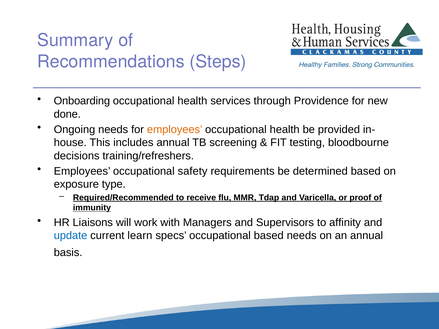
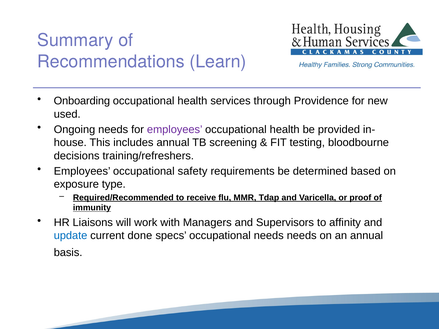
Steps: Steps -> Learn (218, 62)
done: done -> used (67, 114)
employees colour: orange -> purple (175, 130)
learn: learn -> done (140, 236)
occupational based: based -> needs (269, 236)
